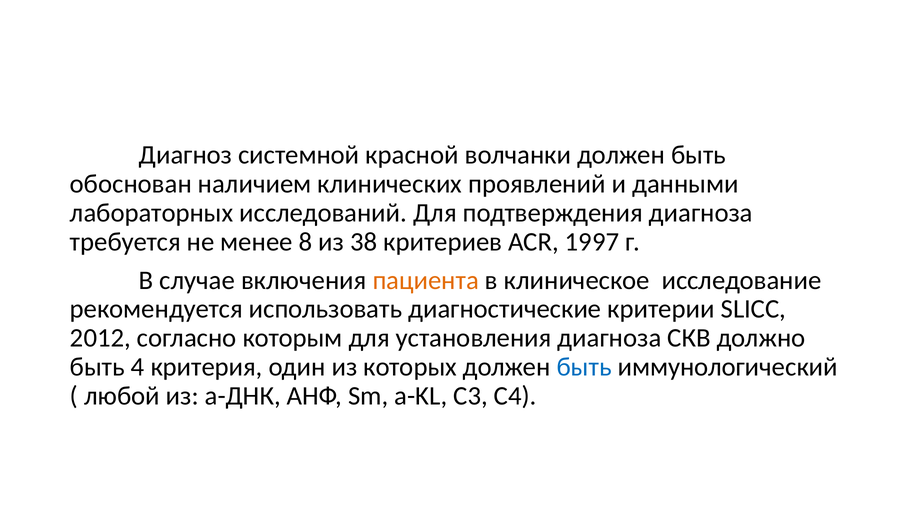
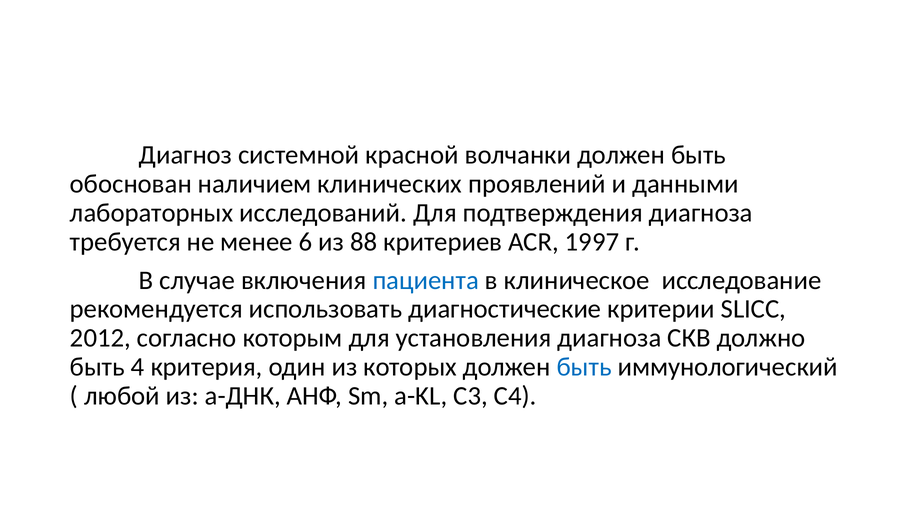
8: 8 -> 6 (305, 242)
38: 38 -> 88 (364, 242)
пациента colour: orange -> blue (426, 280)
